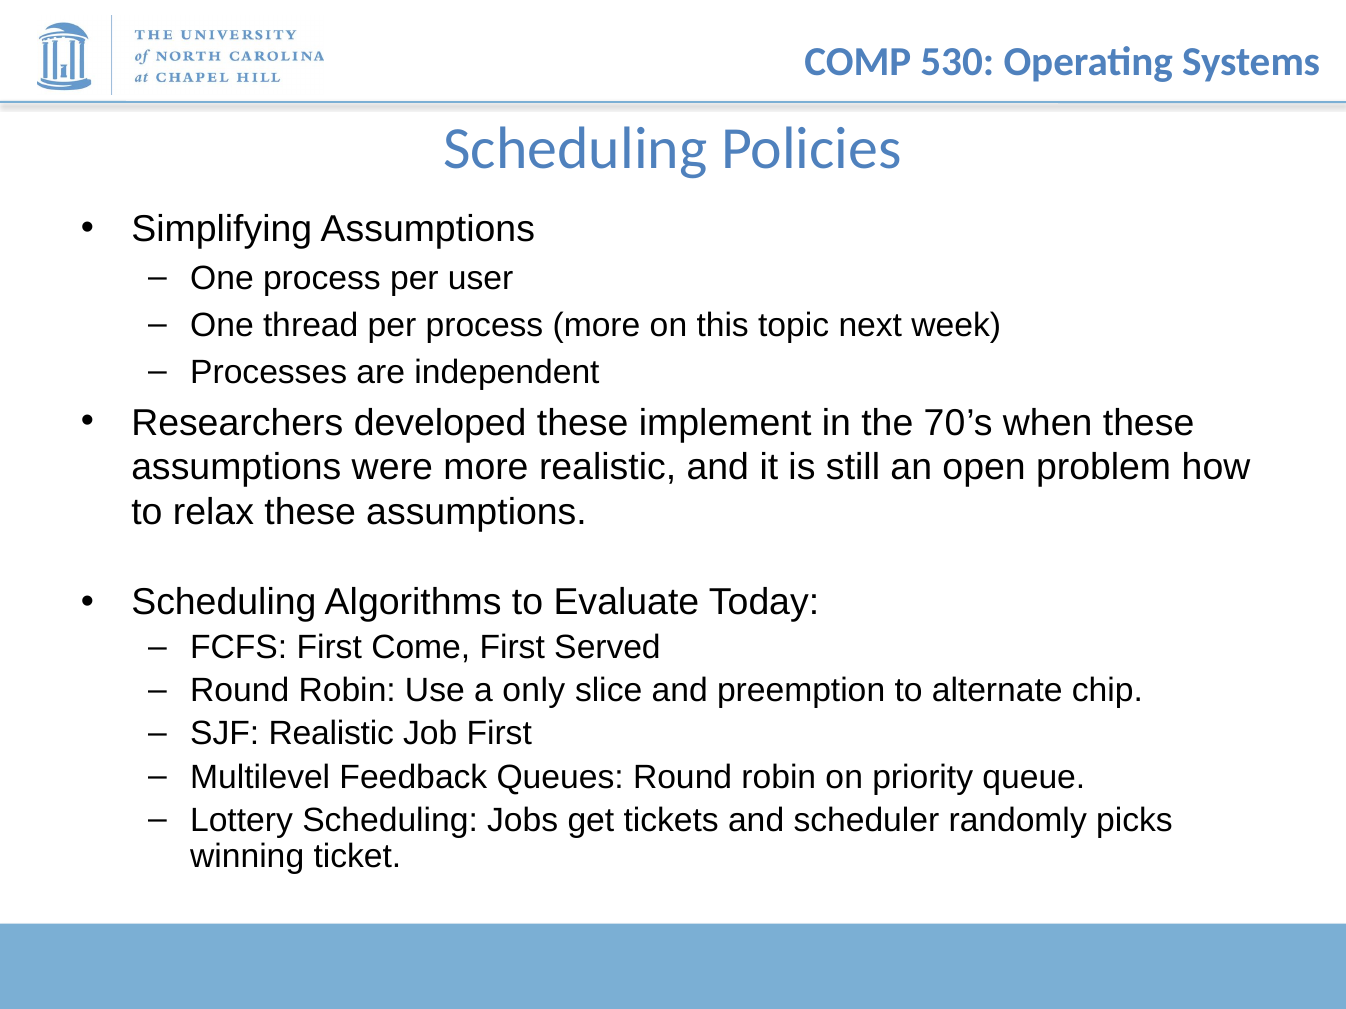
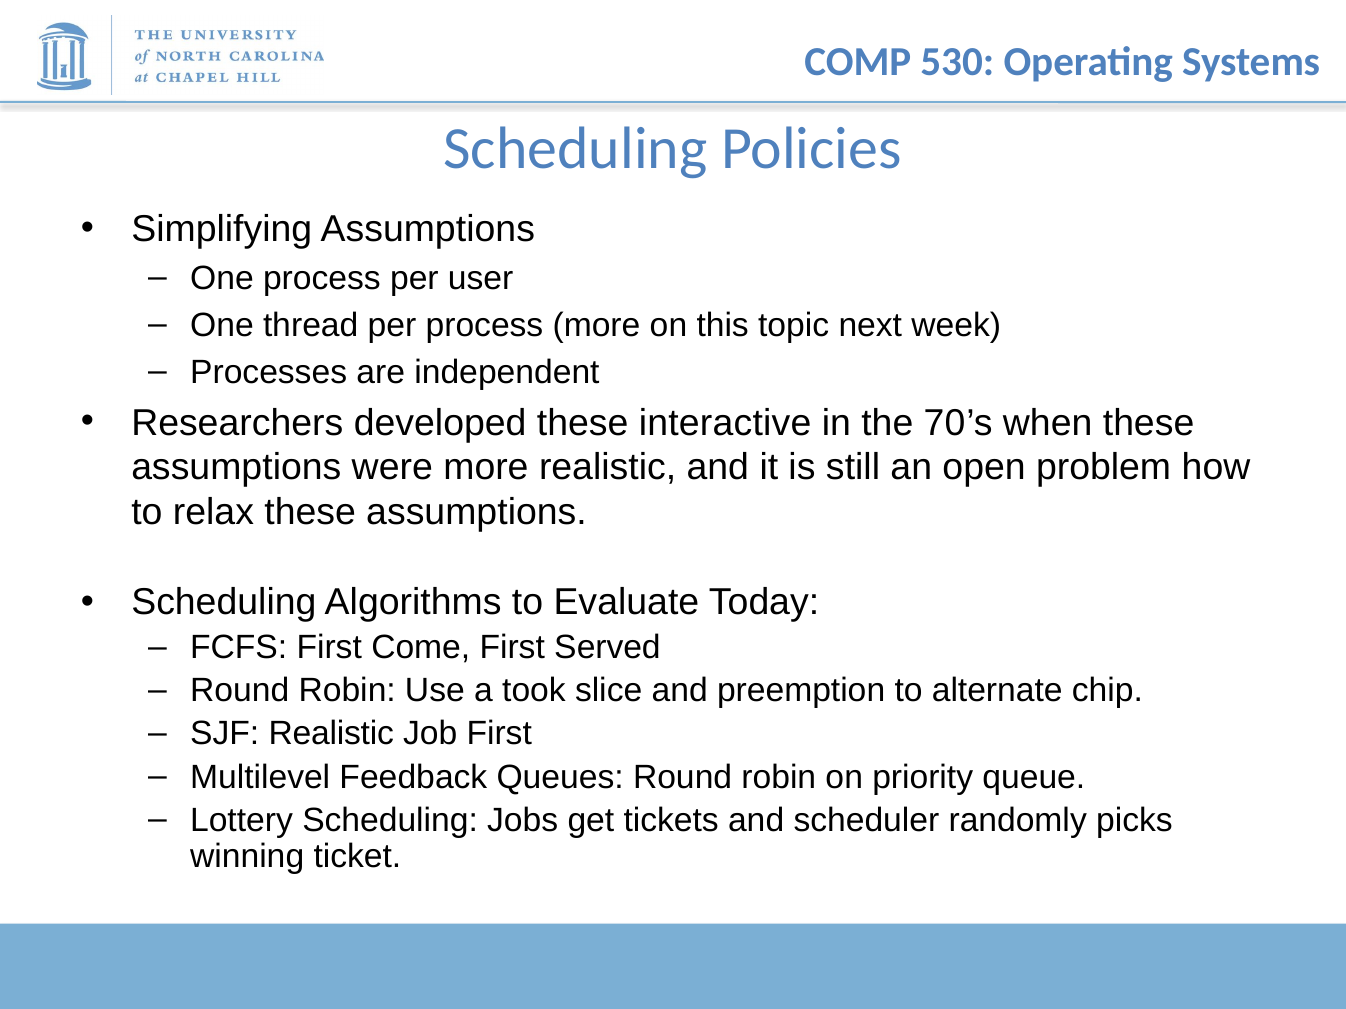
implement: implement -> interactive (725, 423)
only: only -> took (534, 691)
